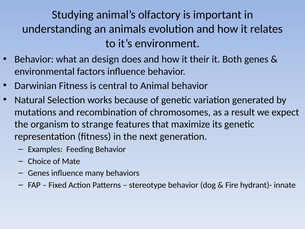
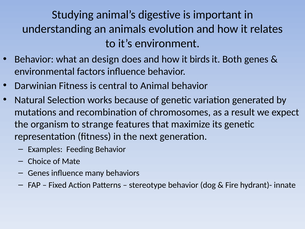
olfactory: olfactory -> digestive (159, 15)
their: their -> birds (200, 59)
